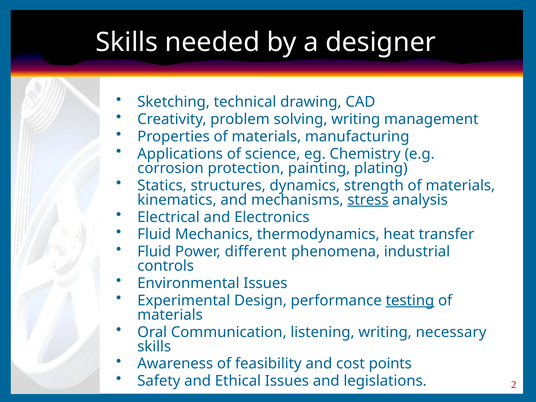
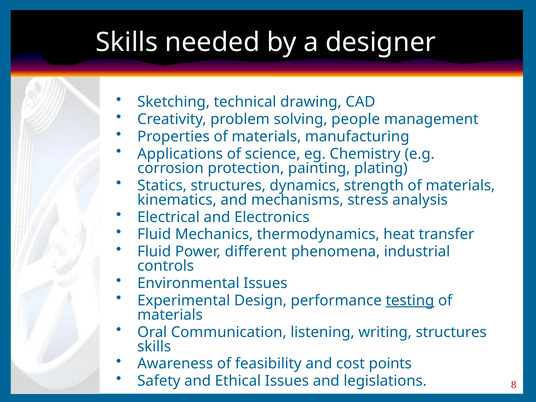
solving writing: writing -> people (356, 119)
stress underline: present -> none (368, 200)
writing necessary: necessary -> structures (451, 332)
2: 2 -> 8 (514, 385)
